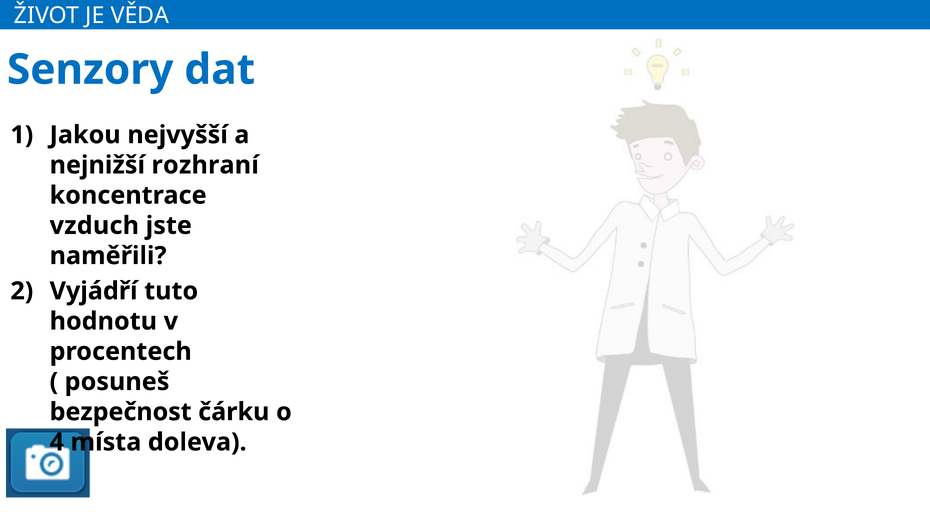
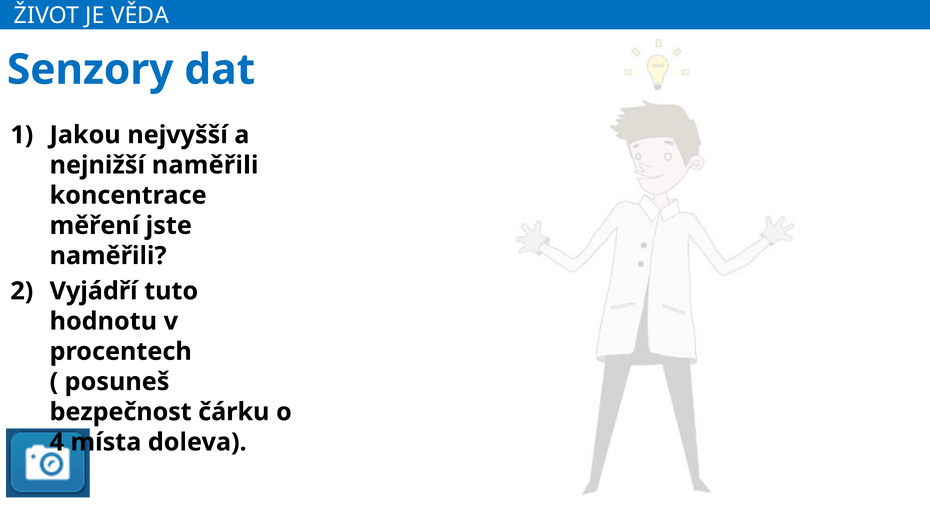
nejnižší rozhraní: rozhraní -> naměřili (205, 165)
vzduch: vzduch -> měření (94, 226)
